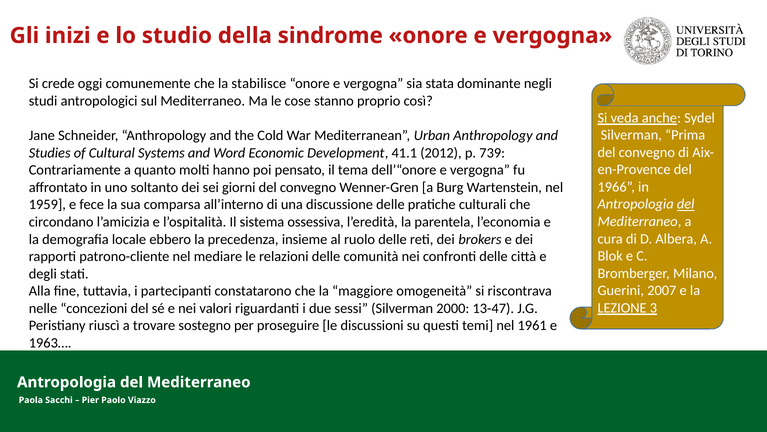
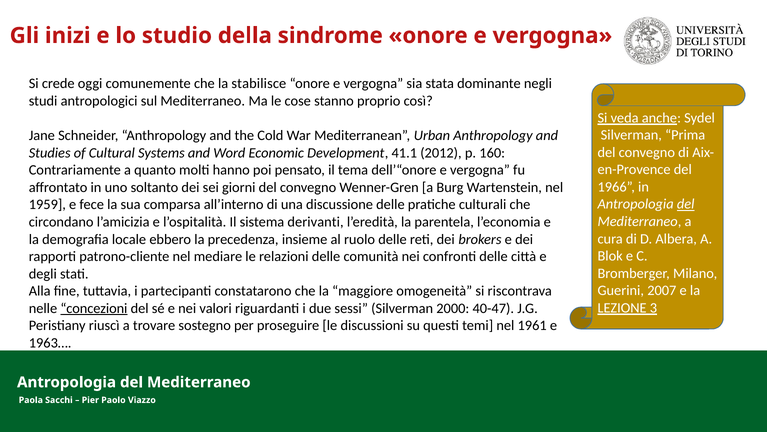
739: 739 -> 160 (492, 153)
ossessiva: ossessiva -> derivanti (316, 222)
concezioni underline: none -> present (94, 308)
13-47: 13-47 -> 40-47 (493, 308)
